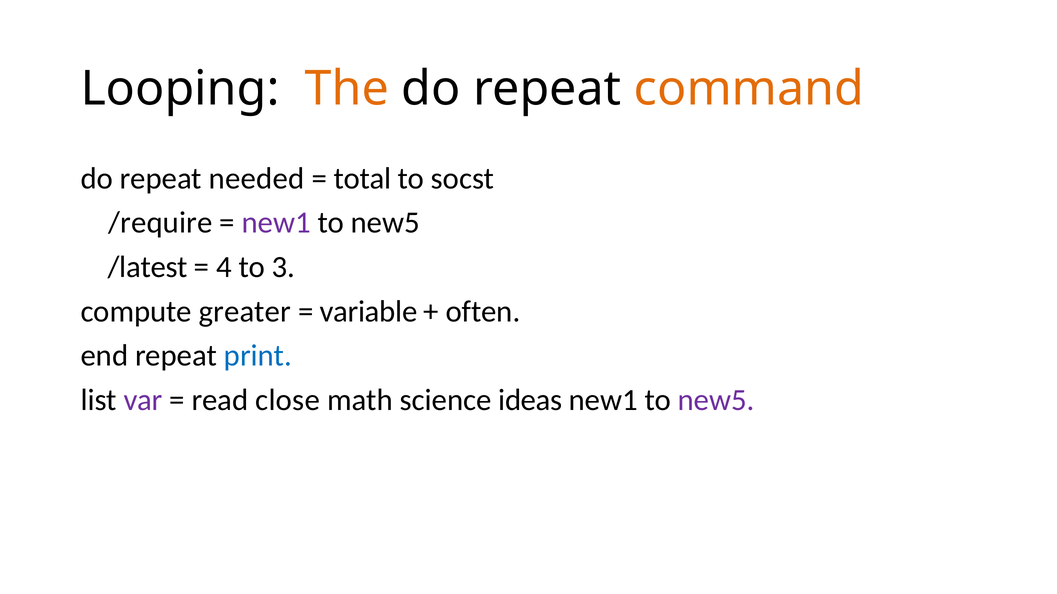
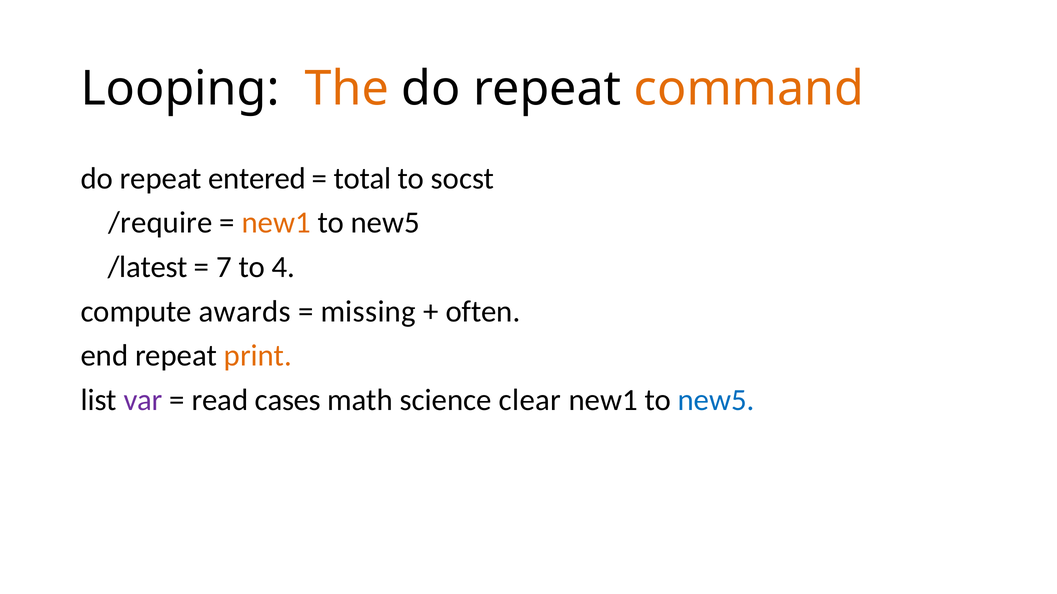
needed: needed -> entered (257, 179)
new1 colour: purple -> orange (276, 223)
4: 4 -> 7 (224, 267)
3: 3 -> 4 (284, 267)
greater: greater -> awards (245, 312)
variable: variable -> missing (368, 312)
print colour: blue -> orange (258, 356)
close: close -> cases (288, 400)
ideas: ideas -> clear (530, 400)
new5 colour: purple -> blue (716, 400)
